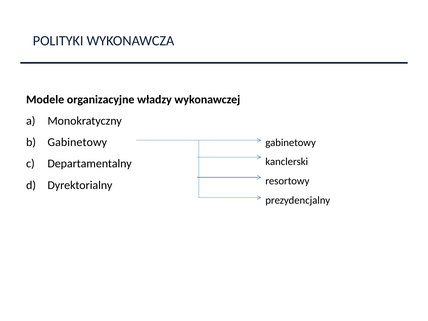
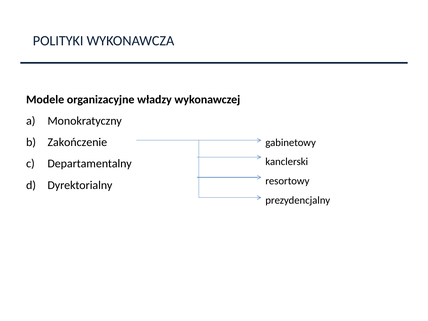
Gabinetowy: Gabinetowy -> Zakończenie (77, 142)
